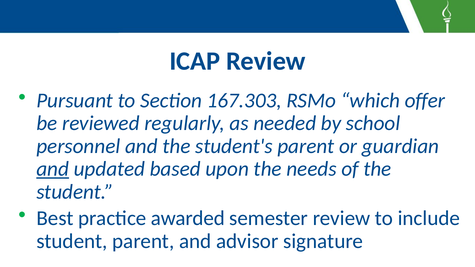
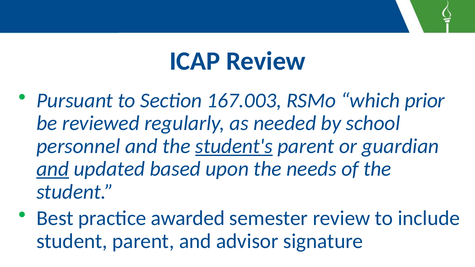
167.303: 167.303 -> 167.003 (244, 101)
offer: offer -> prior (425, 101)
student's underline: none -> present (234, 146)
